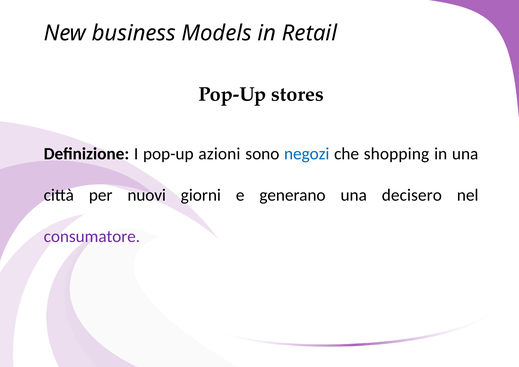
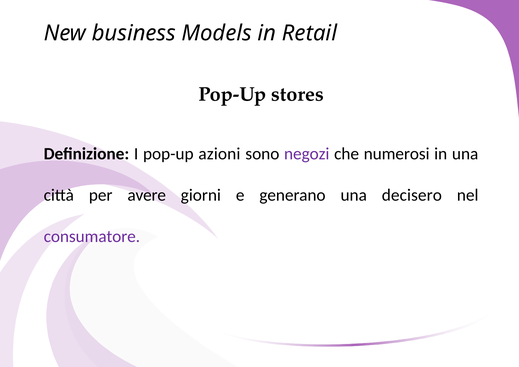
negozi colour: blue -> purple (307, 154)
shopping: shopping -> numerosi (397, 154)
nuovi: nuovi -> avere (147, 195)
